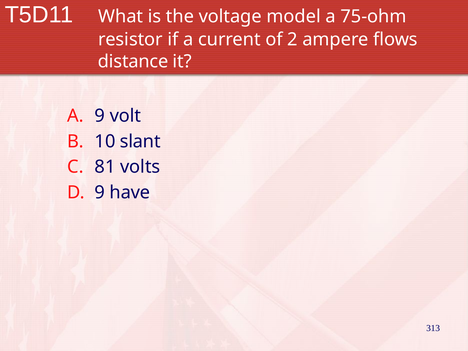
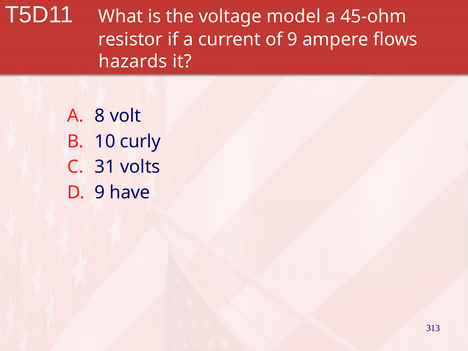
75-ohm: 75-ohm -> 45-ohm (373, 17)
of 2: 2 -> 9 (293, 40)
distance: distance -> hazards (133, 61)
A 9: 9 -> 8 (100, 116)
slant: slant -> curly (140, 141)
81: 81 -> 31 (105, 167)
